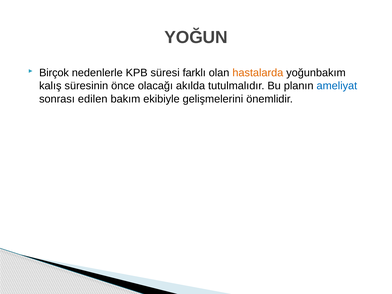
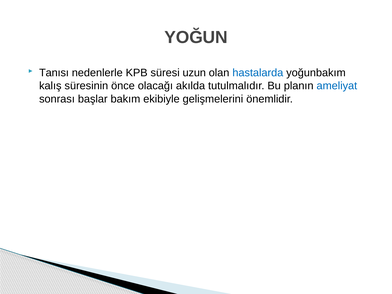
Birçok: Birçok -> Tanısı (54, 73)
farklı: farklı -> uzun (194, 73)
hastalarda colour: orange -> blue (258, 73)
edilen: edilen -> başlar (93, 99)
